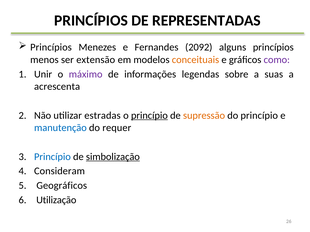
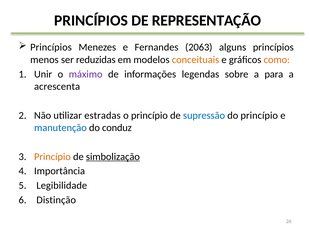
REPRESENTADAS: REPRESENTADAS -> REPRESENTAÇÃO (206, 21)
2092: 2092 -> 2063 (199, 47)
extensão: extensão -> reduzidas (96, 60)
como colour: purple -> orange (277, 60)
suas: suas -> para (274, 74)
princípio underline: present -> none (149, 116)
supressão colour: orange -> blue (204, 116)
requer: requer -> conduz (117, 128)
Princípio colour: blue -> orange (52, 157)
Consideram: Consideram -> Importância (60, 171)
Geográficos: Geográficos -> Legibilidade (62, 186)
Utilização: Utilização -> Distinção (56, 200)
